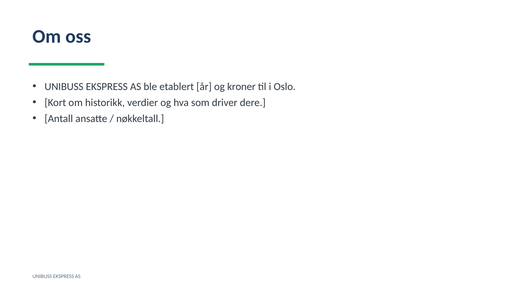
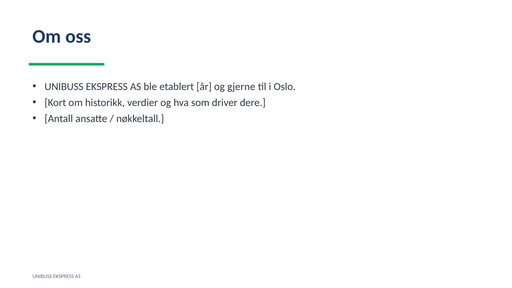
kroner: kroner -> gjerne (241, 87)
